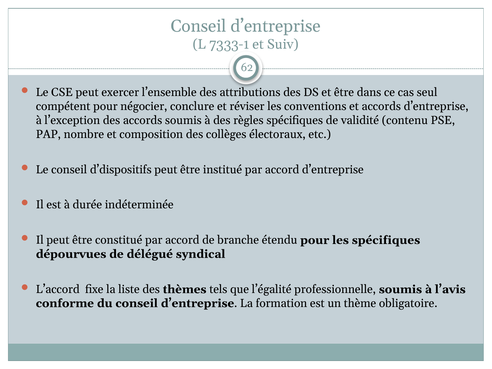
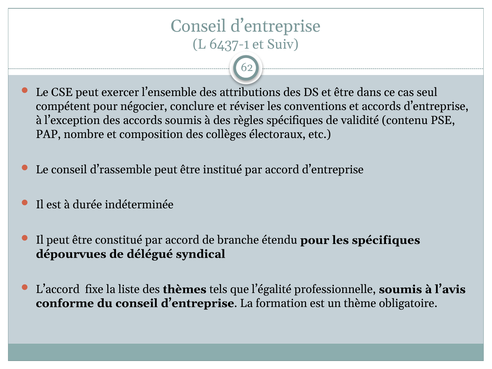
7333-1: 7333-1 -> 6437-1 (229, 44)
d’dispositifs: d’dispositifs -> d’rassemble (121, 170)
